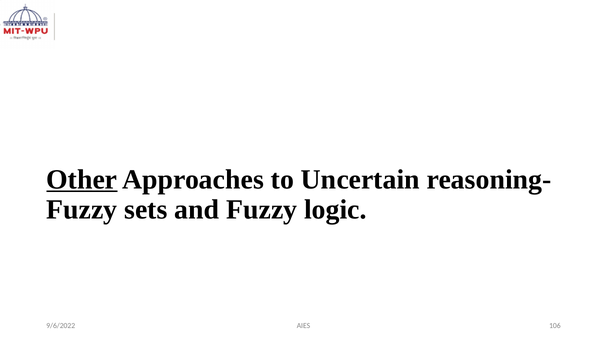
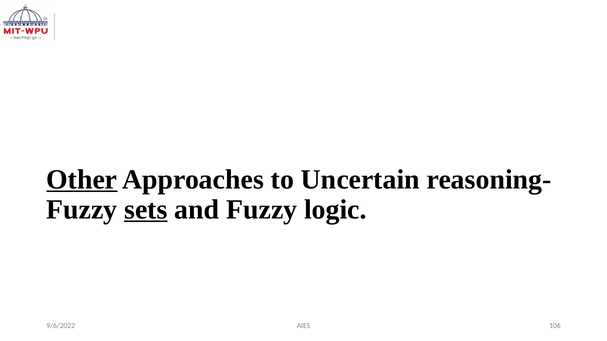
sets underline: none -> present (146, 210)
